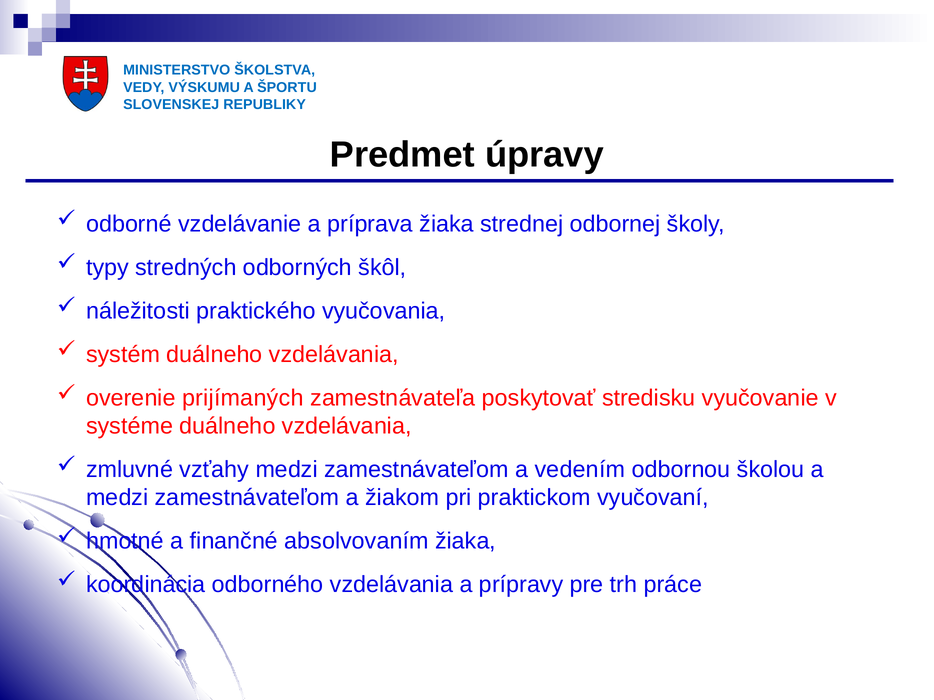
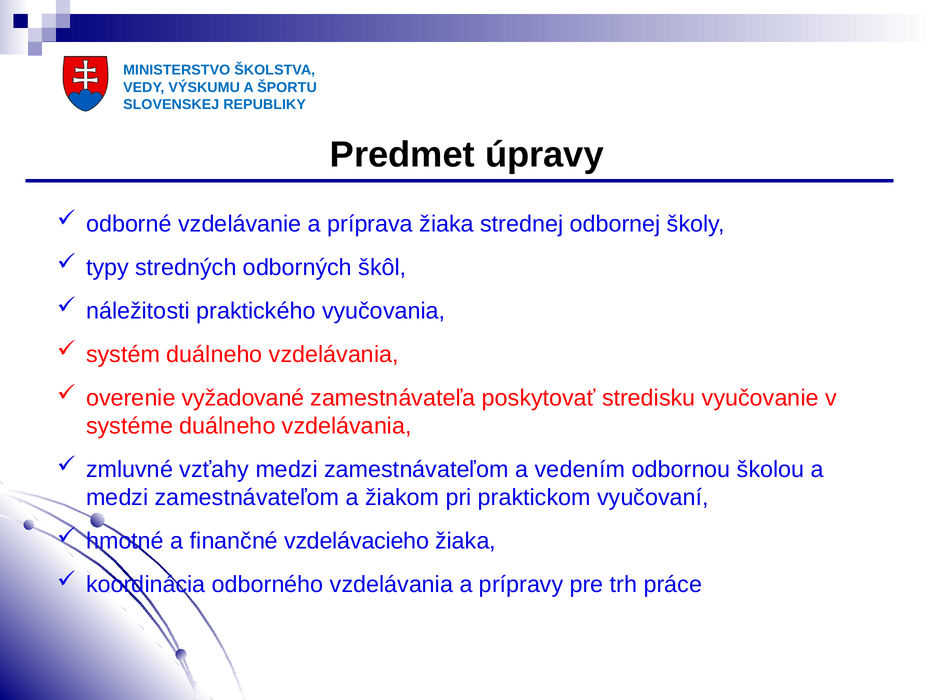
prijímaných: prijímaných -> vyžadované (243, 398)
absolvovaním: absolvovaním -> vzdelávacieho (357, 542)
